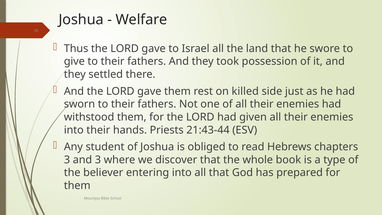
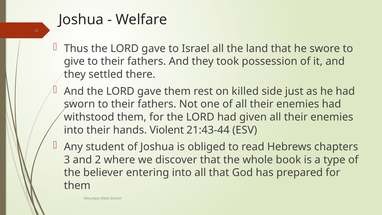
Priests: Priests -> Violent (167, 130)
and 3: 3 -> 2 (98, 160)
